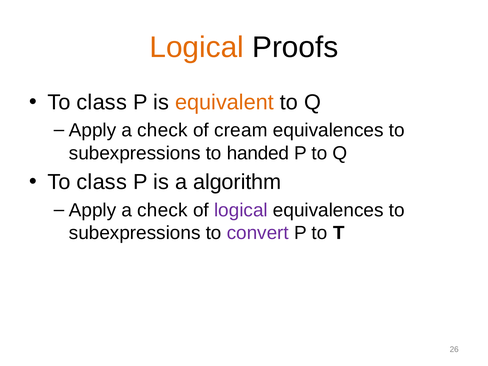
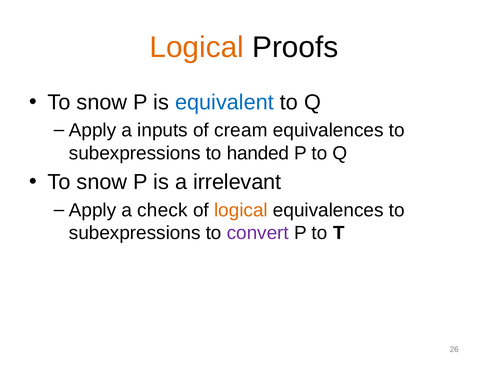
class: class -> snow (102, 102)
equivalent colour: orange -> blue (224, 102)
check: check -> inputs (163, 130)
class: class -> snow (102, 182)
algorithm: algorithm -> irrelevant (237, 182)
logical colour: purple -> orange (241, 210)
